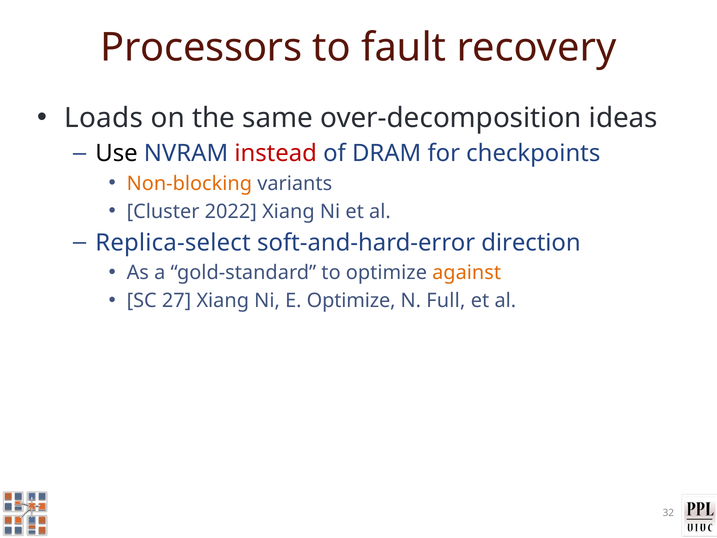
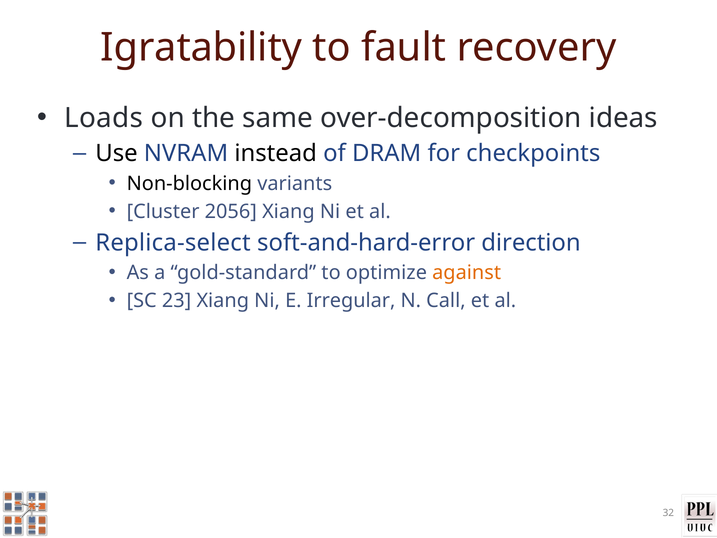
Processors: Processors -> Igratability (201, 48)
instead colour: red -> black (276, 153)
Non-blocking colour: orange -> black (189, 183)
2022: 2022 -> 2056 (231, 211)
27: 27 -> 23 (177, 301)
E Optimize: Optimize -> Irregular (351, 301)
Full: Full -> Call (446, 301)
